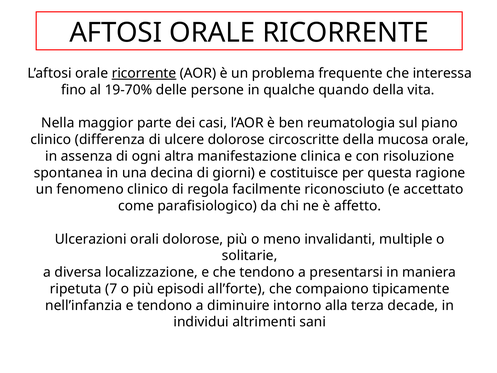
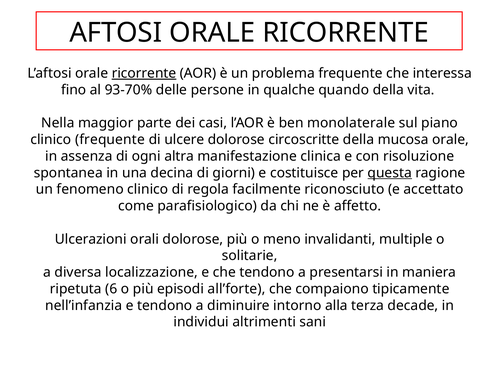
19-70%: 19-70% -> 93-70% (129, 90)
reumatologia: reumatologia -> monolaterale (351, 123)
clinico differenza: differenza -> frequente (110, 140)
questa underline: none -> present (390, 173)
7: 7 -> 6 (111, 289)
